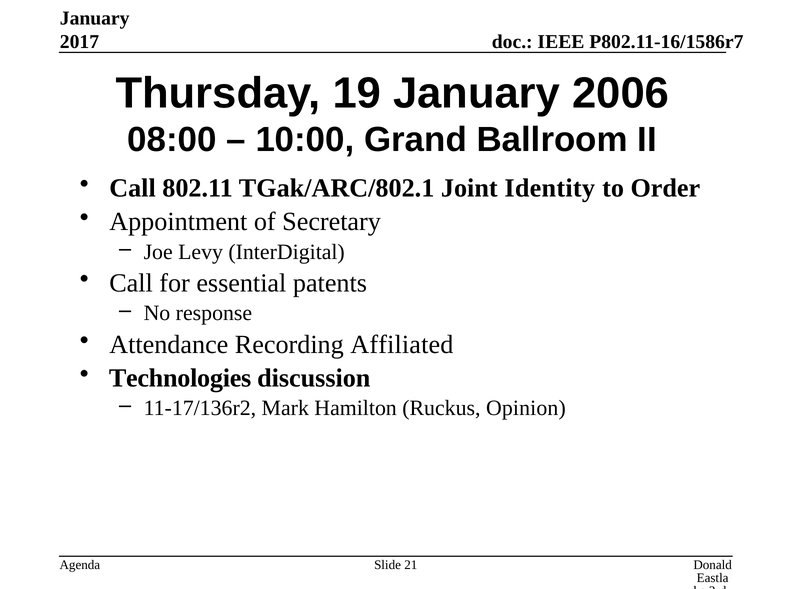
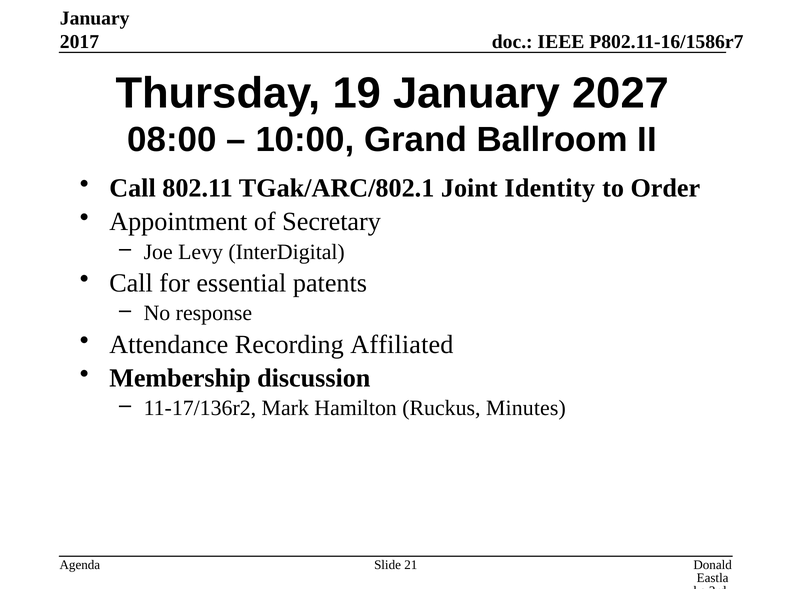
2006: 2006 -> 2027 (621, 93)
Technologies: Technologies -> Membership (180, 378)
Opinion: Opinion -> Minutes (526, 408)
